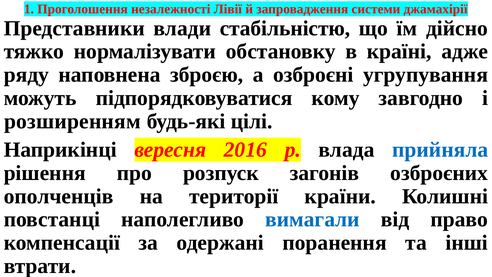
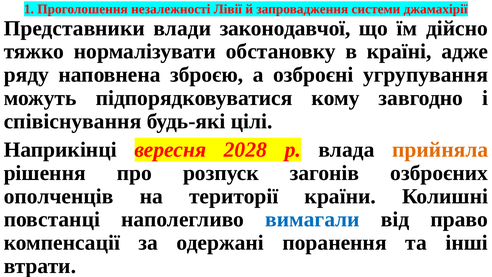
стабільністю: стабільністю -> законодавчої (285, 28)
розширенням: розширенням -> співіснування (73, 121)
2016: 2016 -> 2028 (245, 150)
прийняла colour: blue -> orange (440, 150)
